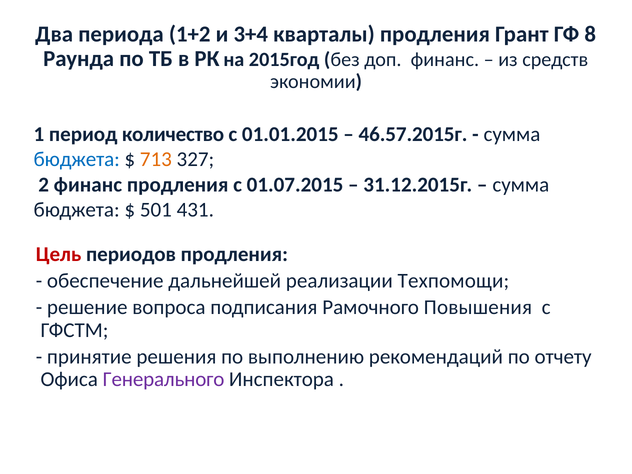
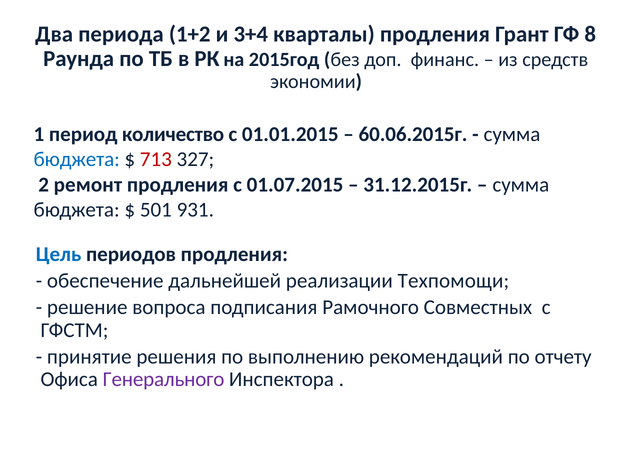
46.57.2015г: 46.57.2015г -> 60.06.2015г (413, 134)
713 colour: orange -> red (156, 159)
2 финанс: финанс -> ремонт (88, 185)
431: 431 -> 931 (195, 210)
Цель colour: red -> blue (59, 254)
Повышения: Повышения -> Совместных (478, 307)
